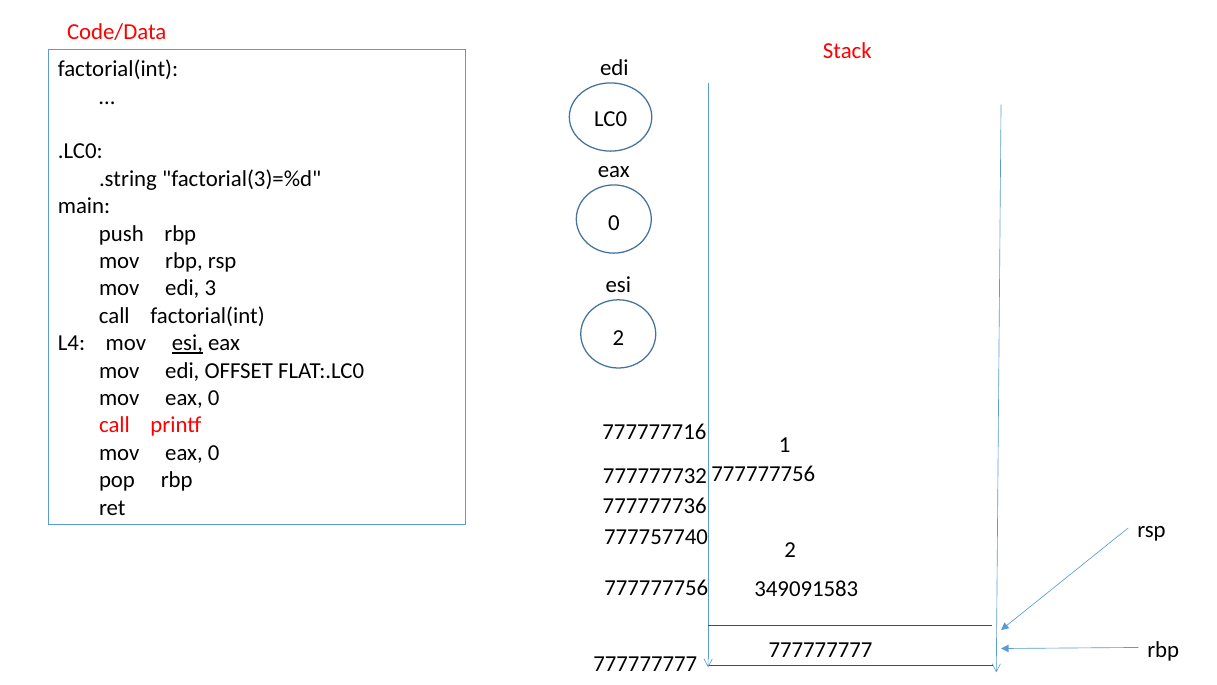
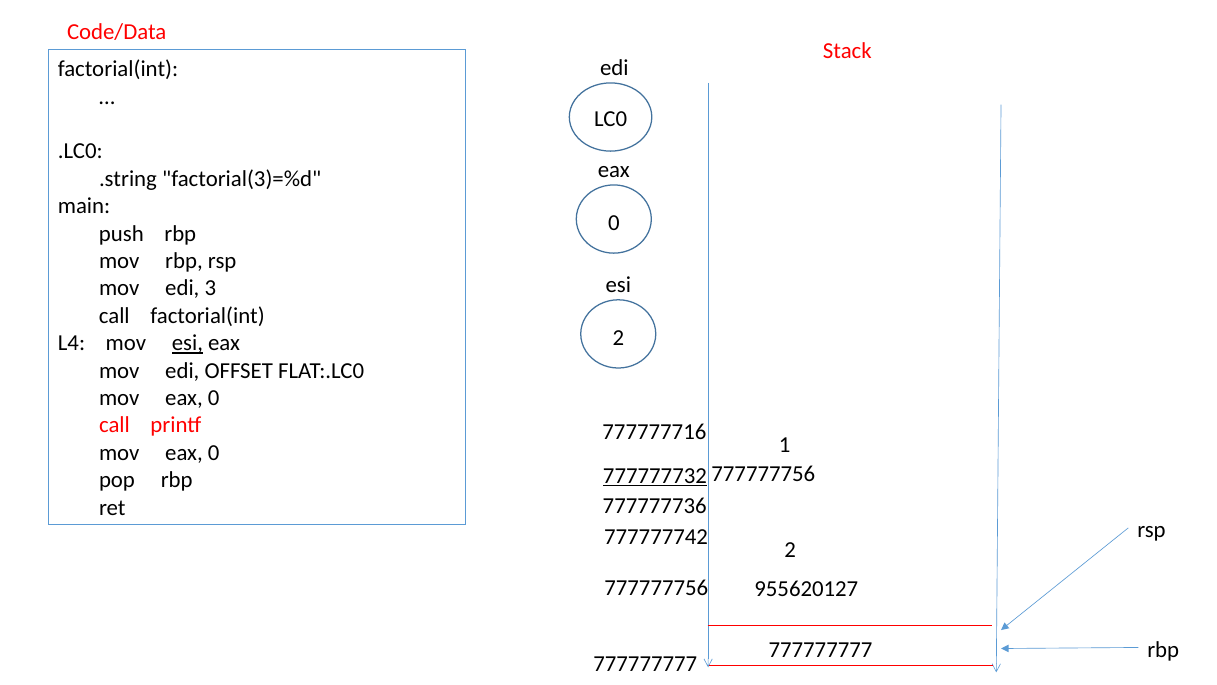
777777732 underline: none -> present (655, 475)
777757740: 777757740 -> 777777742 (656, 537)
349091583: 349091583 -> 955620127 (806, 588)
